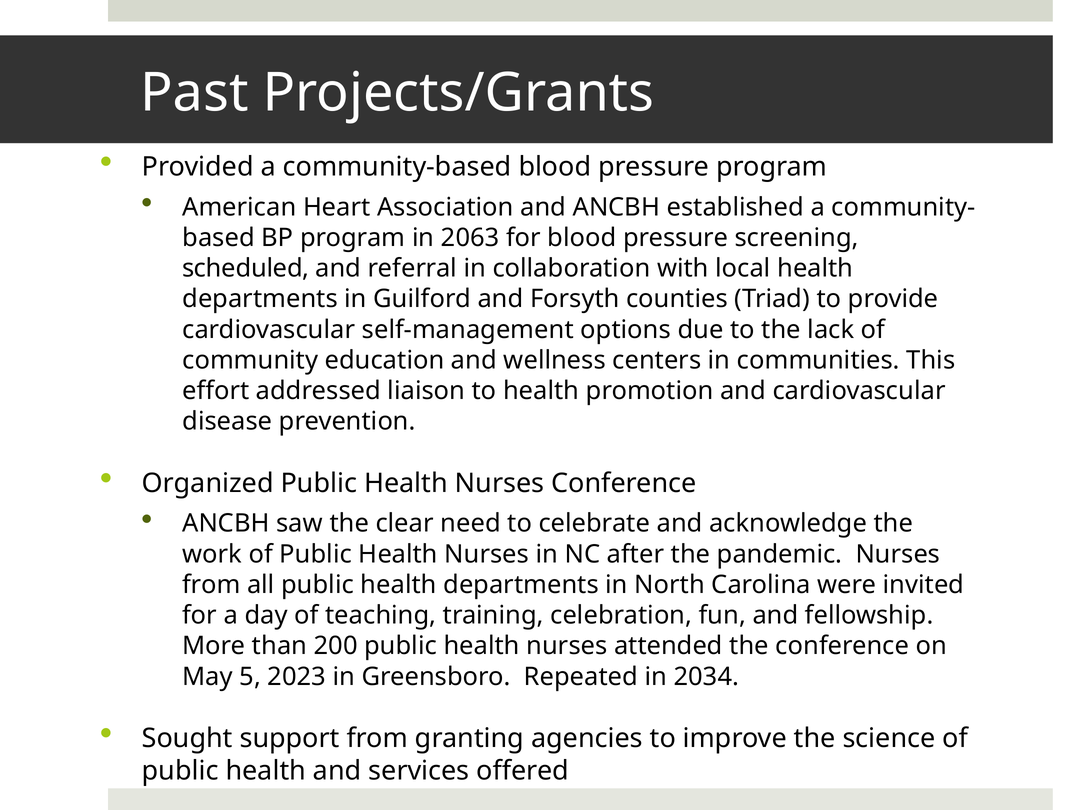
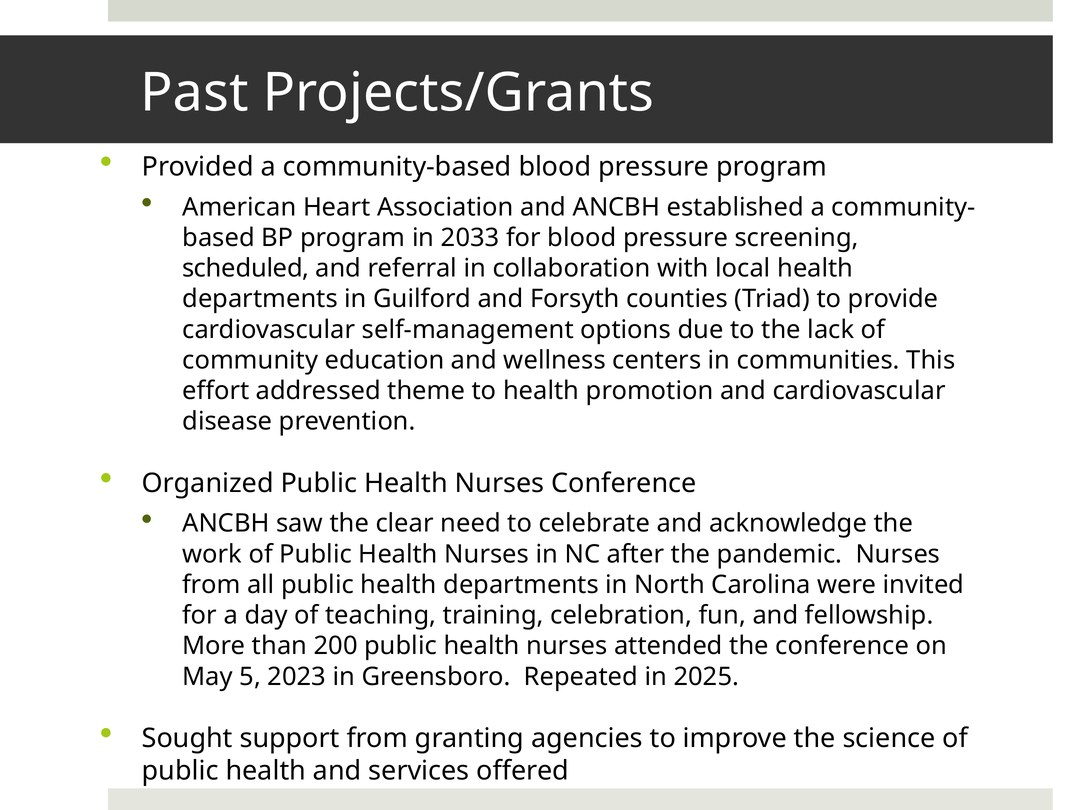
2063: 2063 -> 2033 (470, 238)
liaison: liaison -> theme (426, 391)
2034: 2034 -> 2025 (706, 677)
